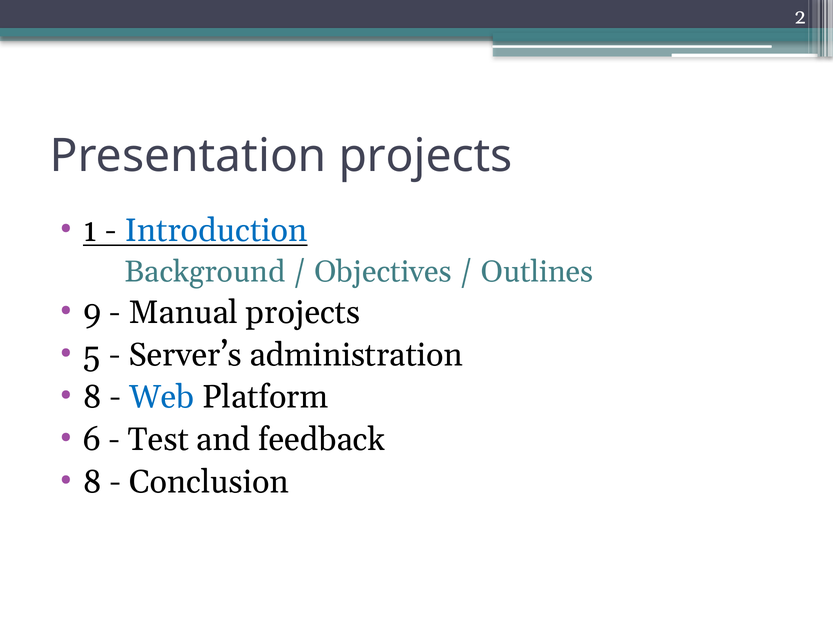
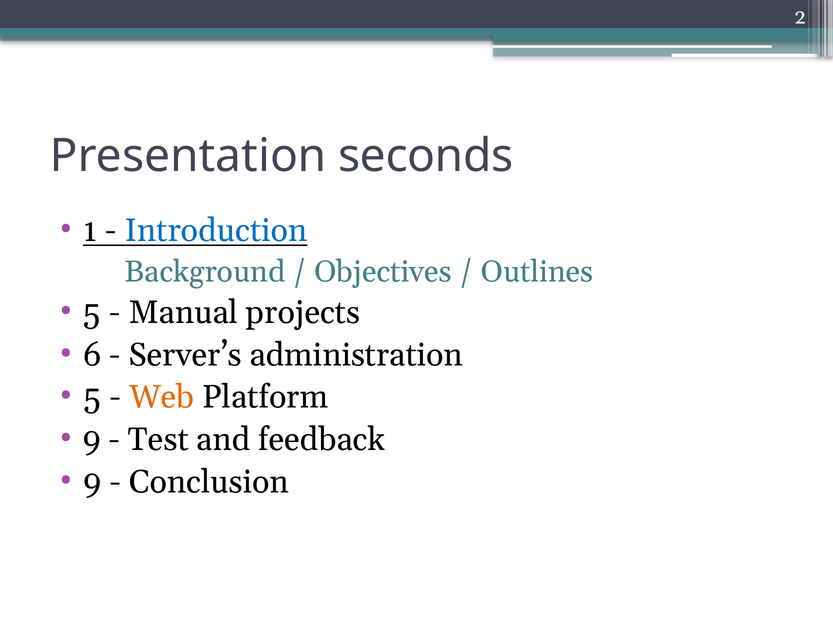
Presentation projects: projects -> seconds (426, 156)
9: 9 -> 5 (92, 313)
5: 5 -> 6 (92, 355)
8: 8 -> 5 (92, 397)
Web colour: blue -> orange (162, 397)
6: 6 -> 9 (92, 439)
8: 8 -> 9 (92, 482)
